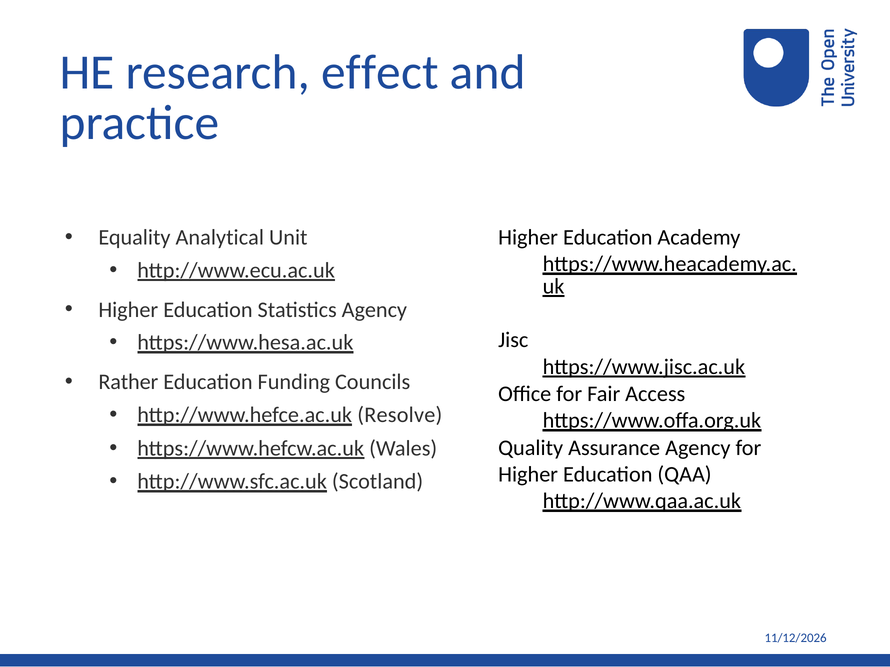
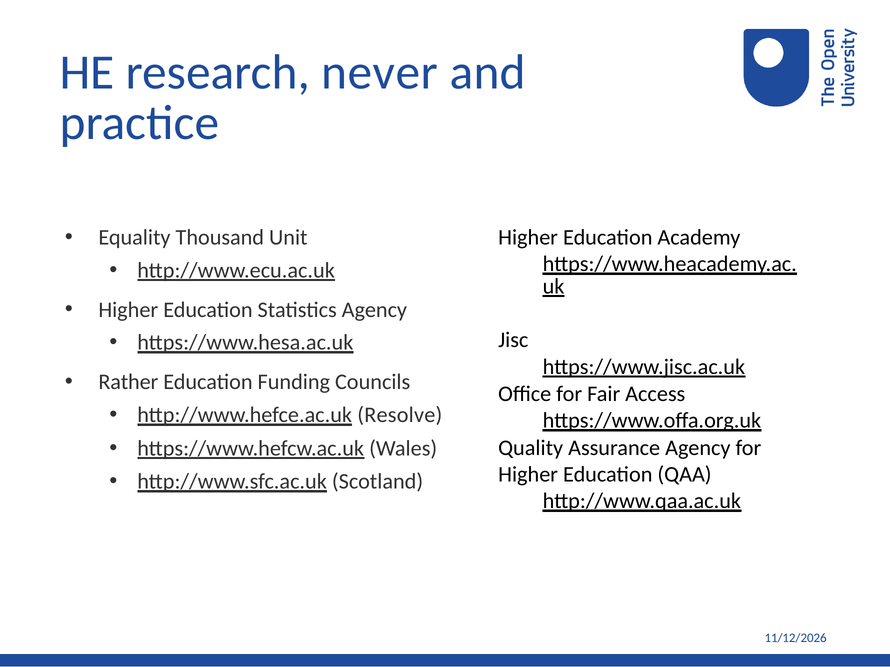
effect: effect -> never (380, 73)
Analytical: Analytical -> Thousand (220, 238)
